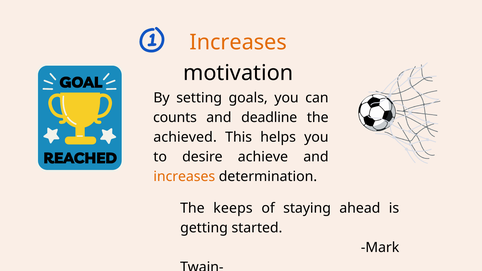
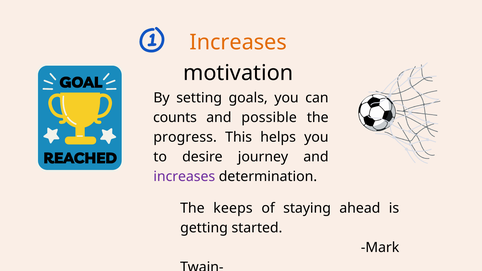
deadline: deadline -> possible (269, 118)
achieved: achieved -> progress (185, 137)
achieve: achieve -> journey (263, 157)
increases colour: orange -> purple (184, 177)
